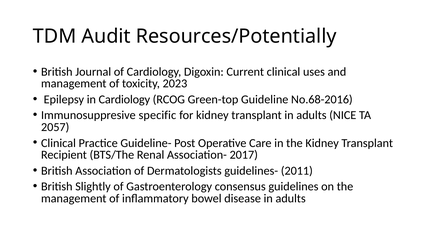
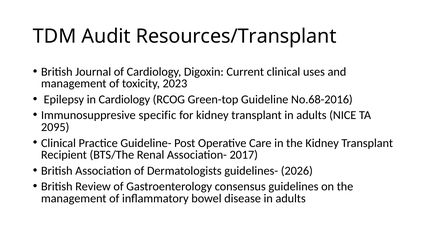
Resources/Potentially: Resources/Potentially -> Resources/Transplant (236, 36)
2057: 2057 -> 2095 (55, 127)
2011: 2011 -> 2026 (297, 171)
Slightly: Slightly -> Review (93, 187)
